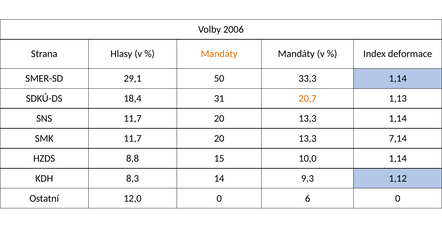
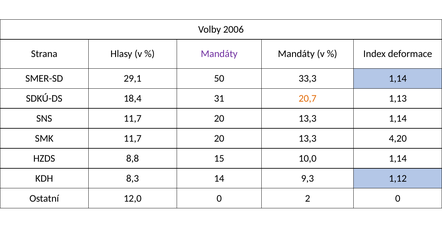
Mandáty colour: orange -> purple (219, 54)
7,14: 7,14 -> 4,20 (398, 138)
6: 6 -> 2 (308, 198)
